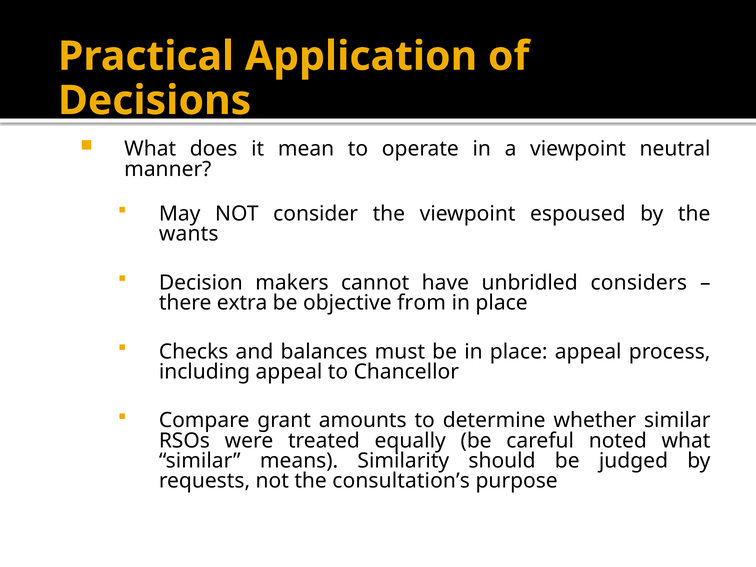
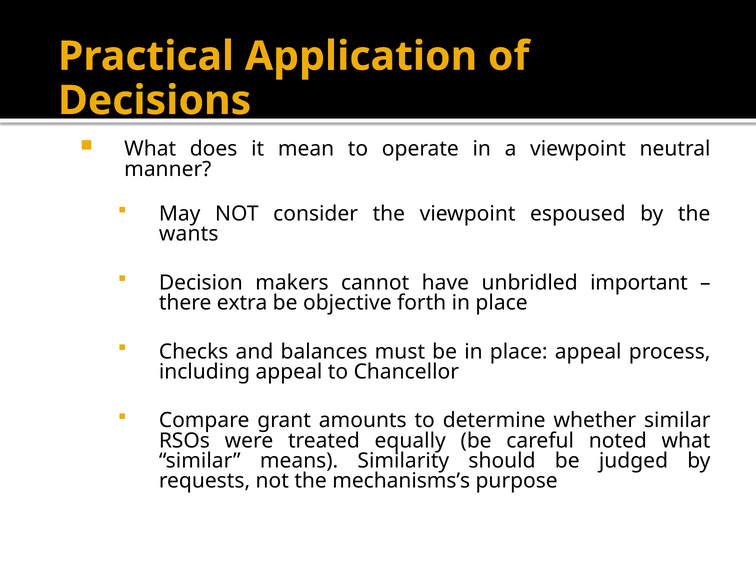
considers: considers -> important (639, 283)
from: from -> forth (422, 303)
consultation’s: consultation’s -> mechanisms’s (401, 481)
